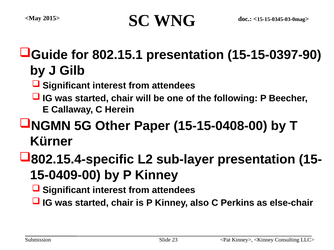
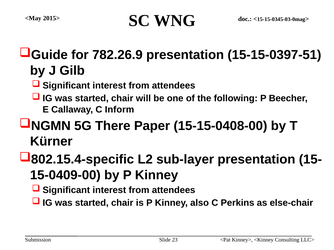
802.15.1: 802.15.1 -> 782.26.9 (117, 55)
15-15-0397-90: 15-15-0397-90 -> 15-15-0397-51 (274, 55)
Herein: Herein -> Inform (120, 110)
Other: Other -> There (113, 126)
